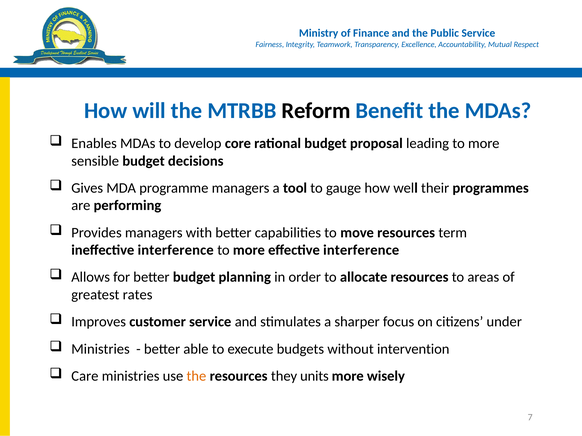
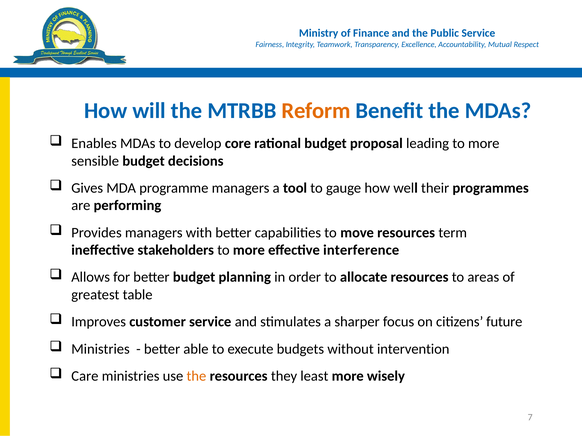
Reform colour: black -> orange (316, 111)
ineffective interference: interference -> stakeholders (176, 250)
rates: rates -> table (138, 295)
under: under -> future (504, 322)
units: units -> least (314, 376)
